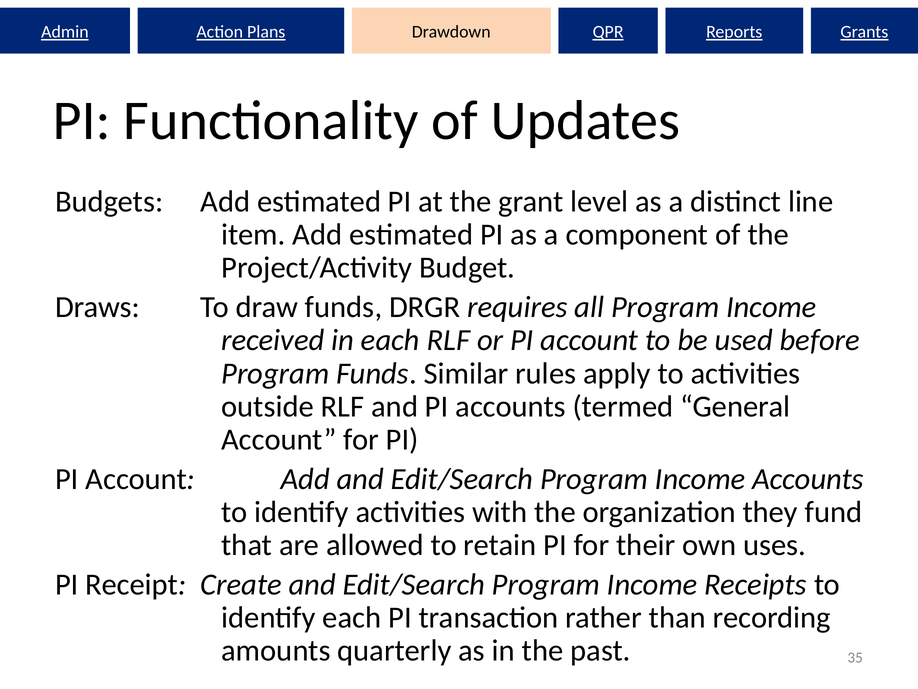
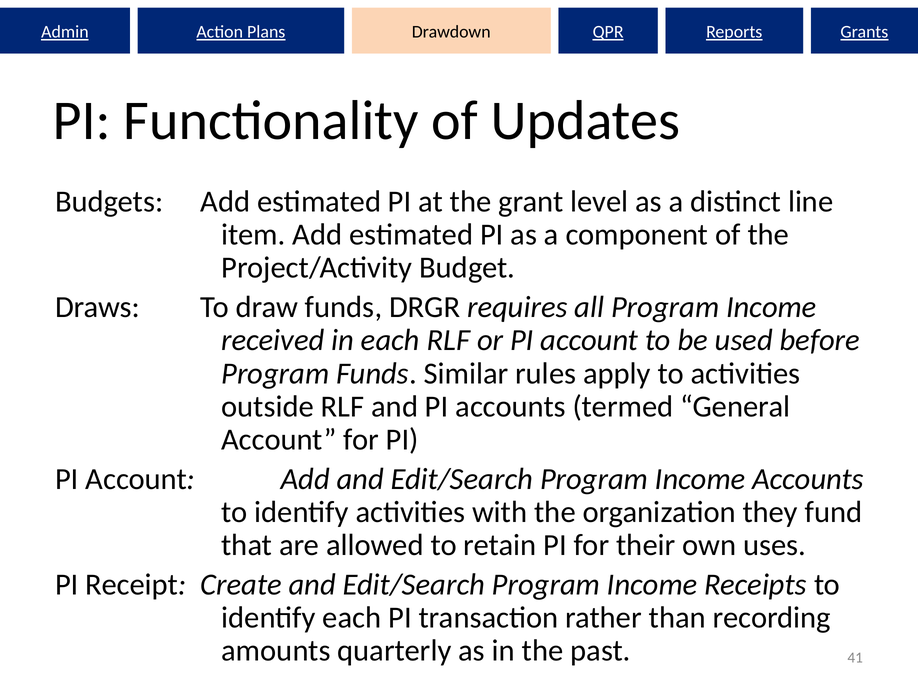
35: 35 -> 41 (855, 657)
